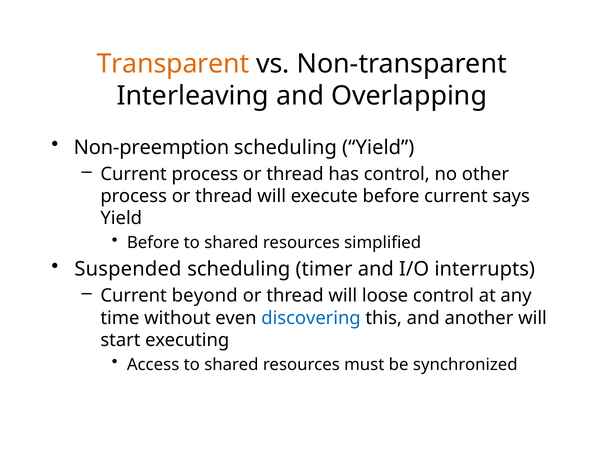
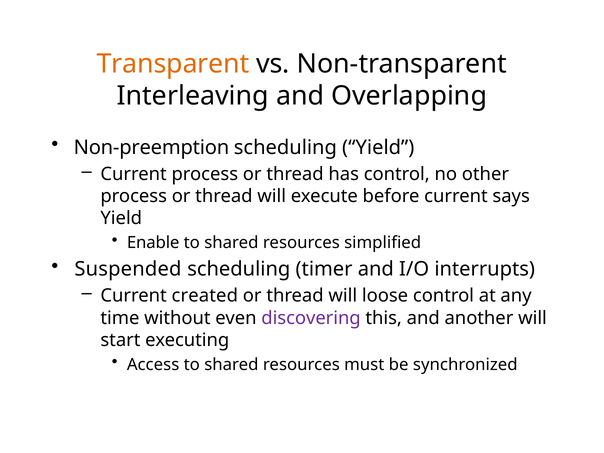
Before: Before -> Enable (153, 243)
beyond: beyond -> created (205, 296)
discovering colour: blue -> purple (311, 318)
